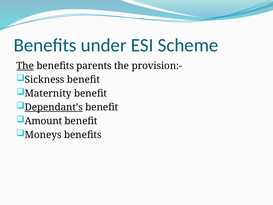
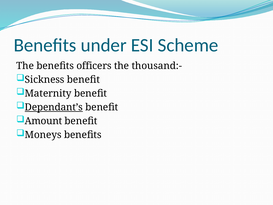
The underline: present -> none (25, 66)
parents: parents -> officers (94, 66)
provision:-: provision:- -> thousand:- (157, 66)
